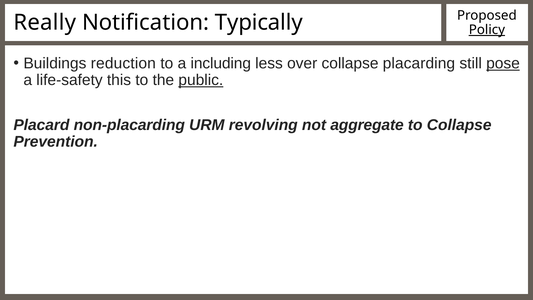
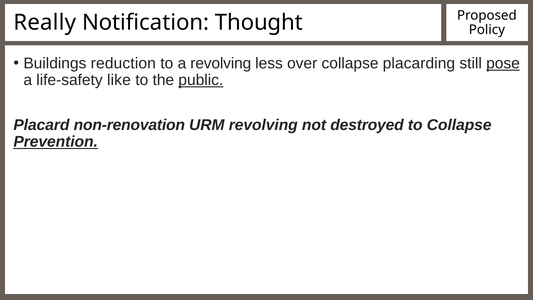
Typically: Typically -> Thought (259, 23)
Policy underline: present -> none (487, 30)
a including: including -> revolving (221, 63)
this: this -> like (119, 80)
non-placarding: non-placarding -> non-renovation (129, 125)
aggregate: aggregate -> destroyed (367, 125)
Prevention underline: none -> present (56, 142)
